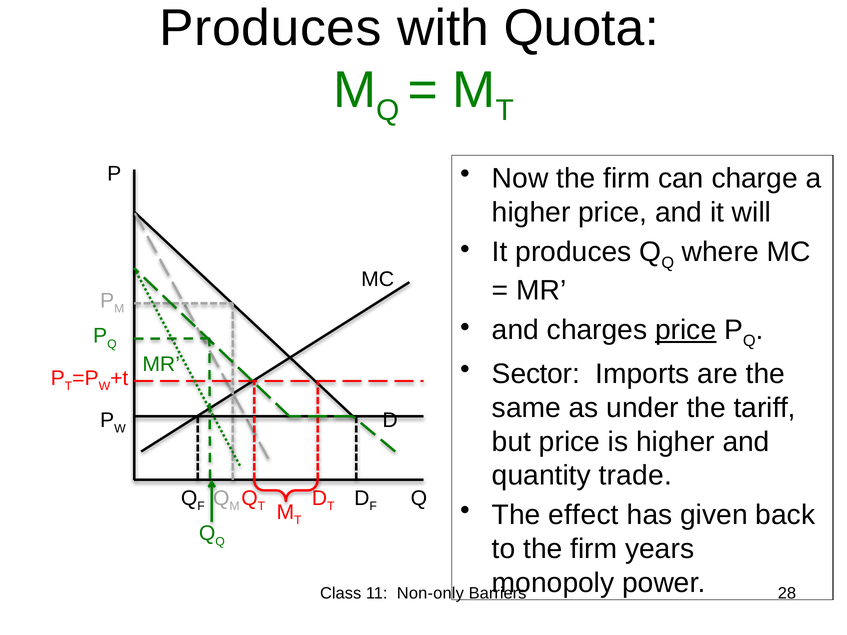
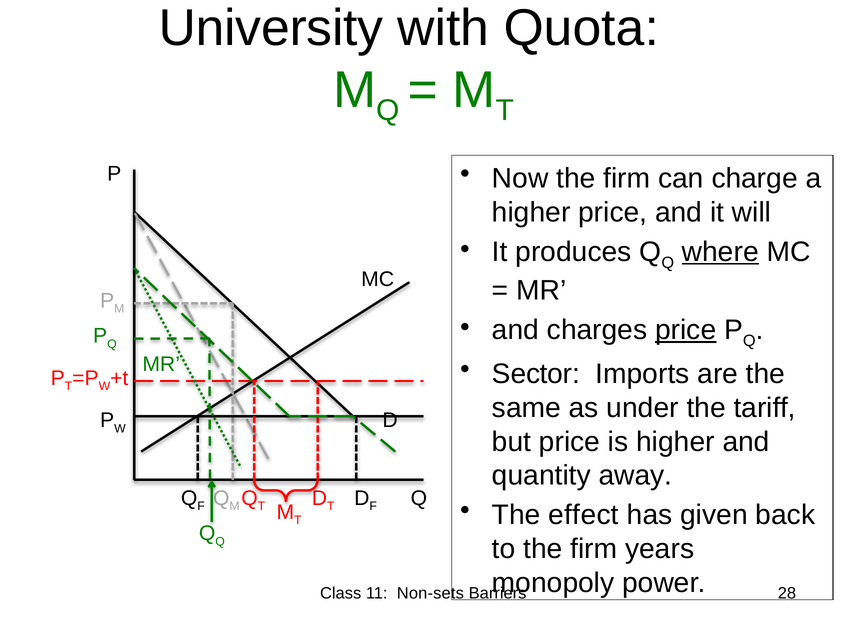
Produces: Produces -> University (271, 28)
where underline: none -> present (720, 252)
trade: trade -> away (635, 476)
Non-only: Non-only -> Non-sets (430, 594)
